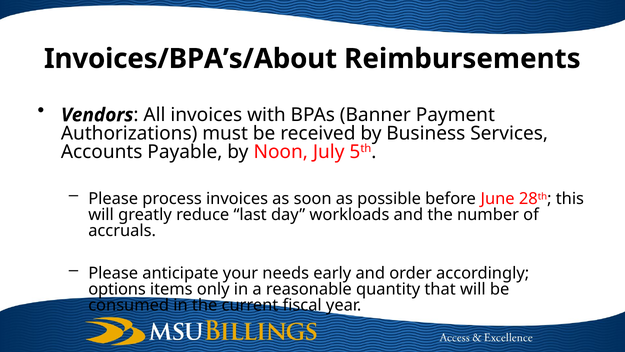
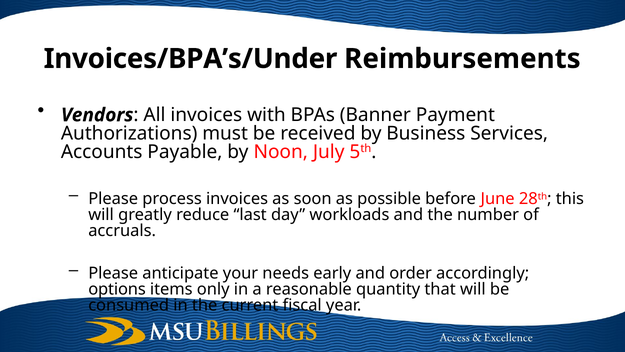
Invoices/BPA’s/About: Invoices/BPA’s/About -> Invoices/BPA’s/Under (191, 59)
